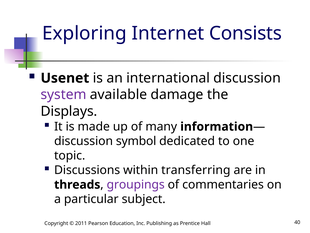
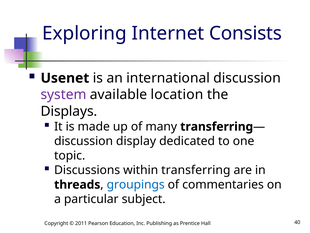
damage: damage -> location (177, 94)
many information: information -> transferring (217, 126)
symbol: symbol -> display (136, 141)
groupings colour: purple -> blue (136, 184)
